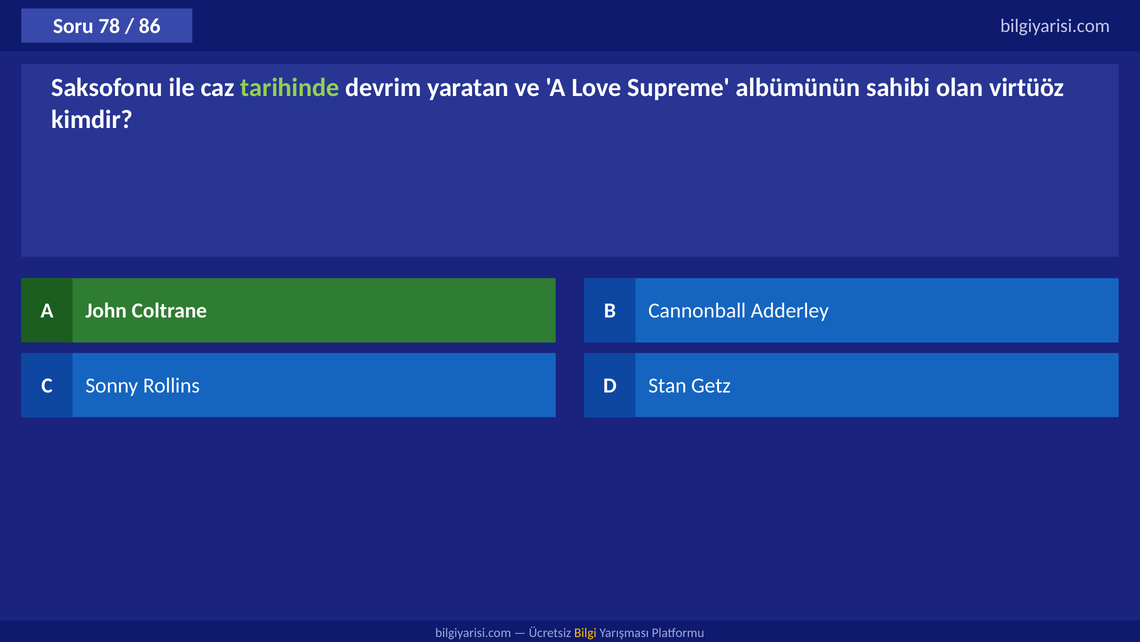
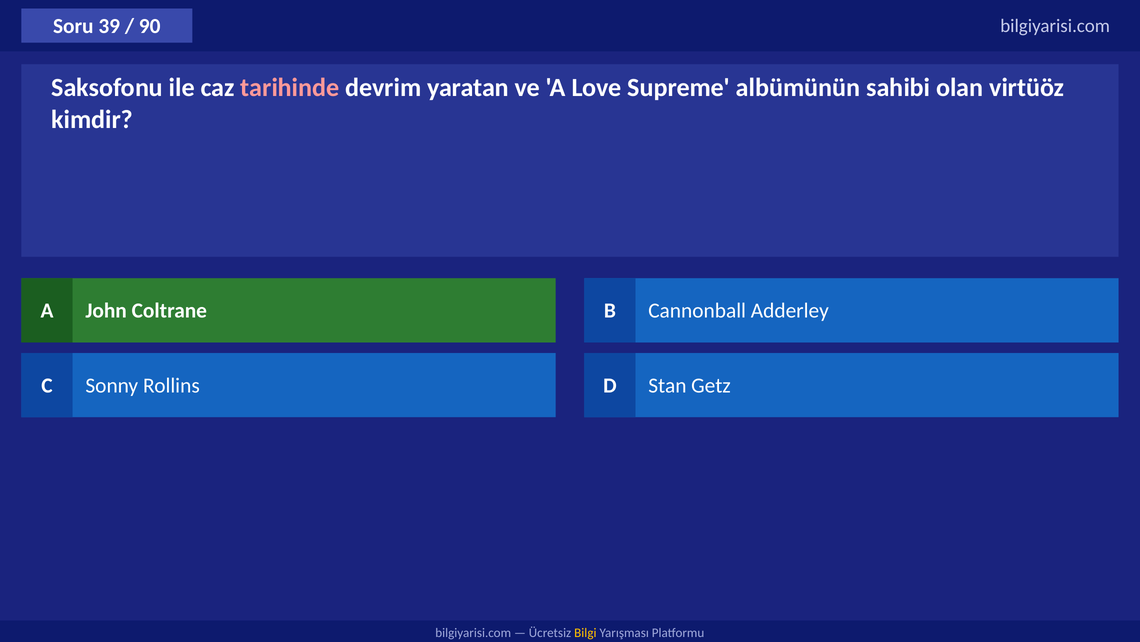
78: 78 -> 39 (109, 26)
86: 86 -> 90 (150, 26)
tarihinde colour: light green -> pink (290, 88)
